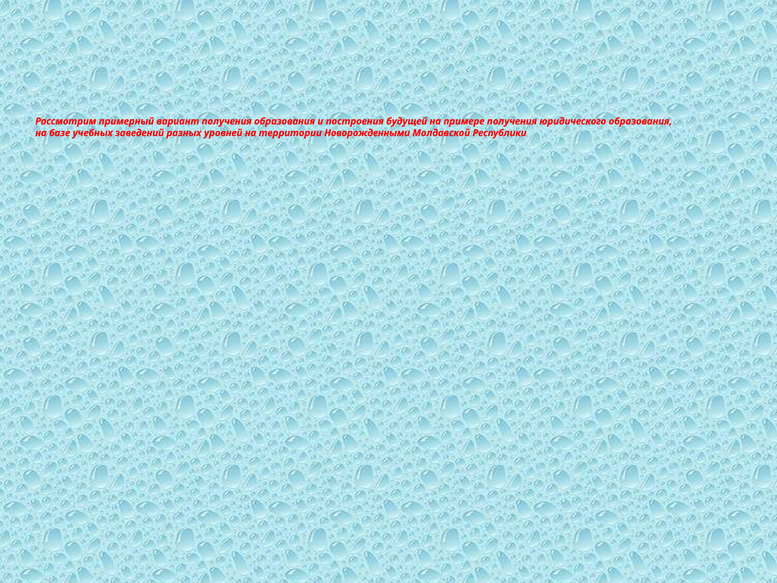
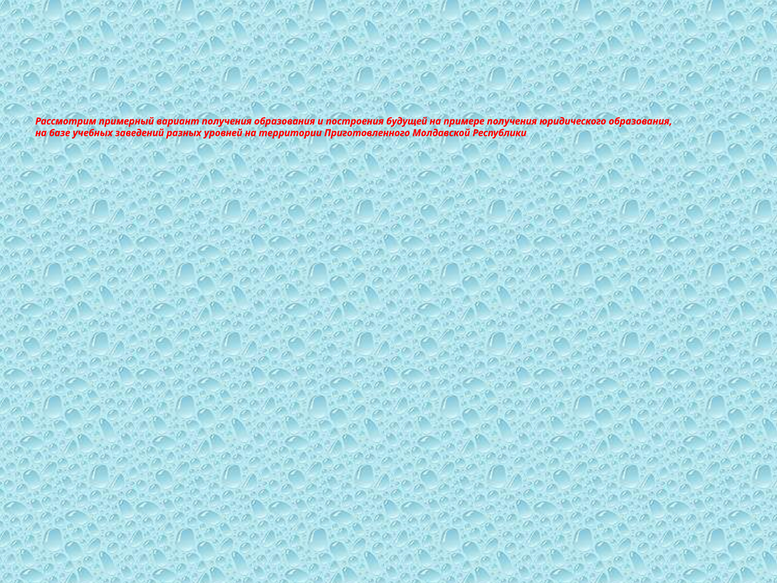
Новорожденными: Новорожденными -> Приготовленного (367, 133)
